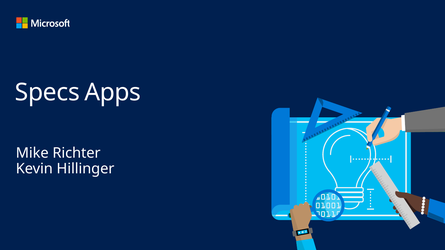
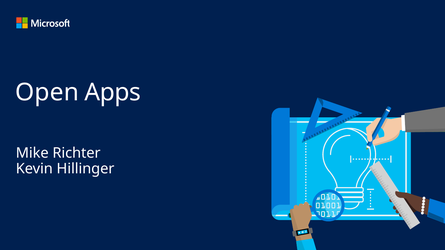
Specs: Specs -> Open (47, 93)
